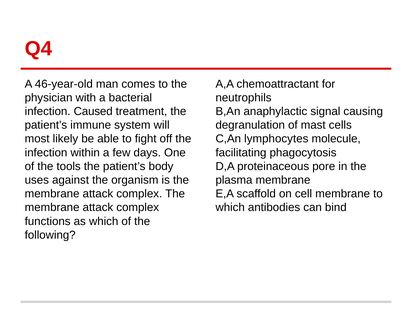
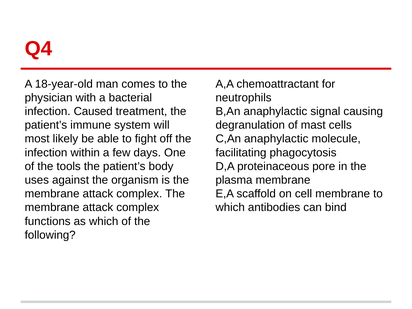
46-year-old: 46-year-old -> 18-year-old (64, 84)
C,An lymphocytes: lymphocytes -> anaphylactic (276, 139)
